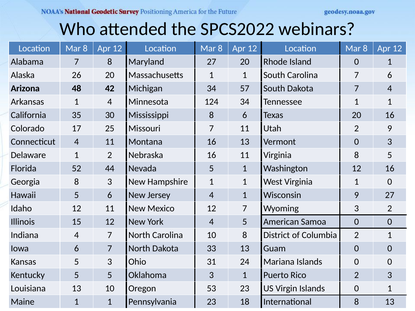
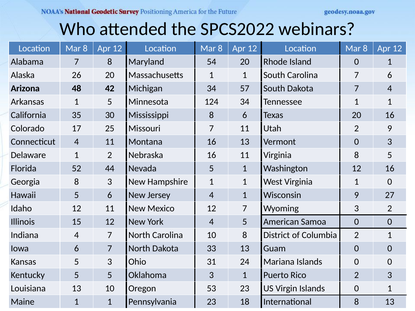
Maryland 27: 27 -> 54 (212, 62)
1 4: 4 -> 5 (110, 102)
